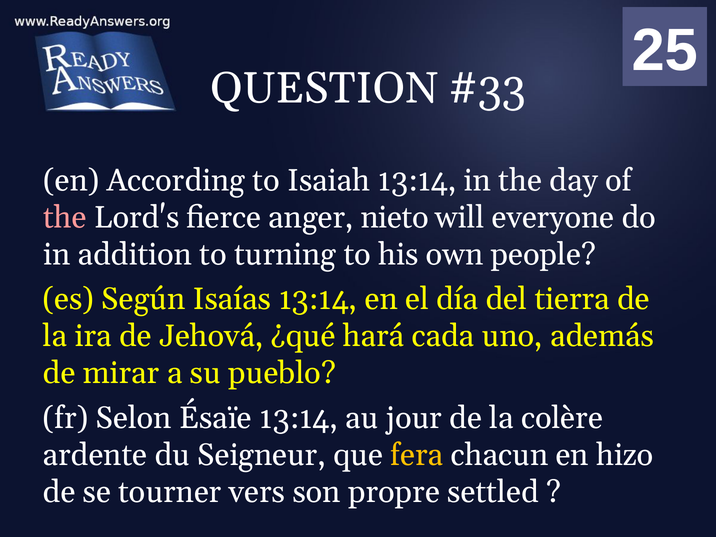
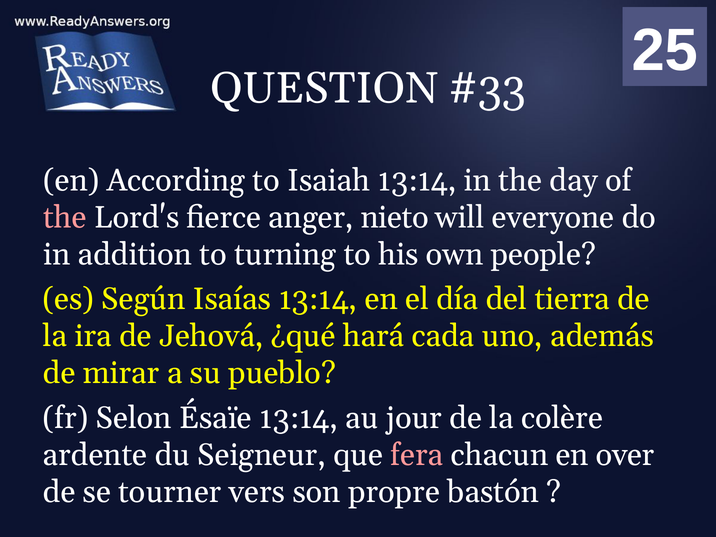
fera colour: yellow -> pink (417, 455)
hizo: hizo -> over (625, 455)
settled: settled -> bastón (493, 492)
